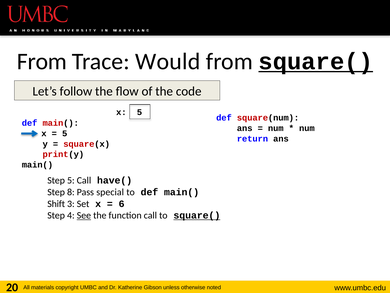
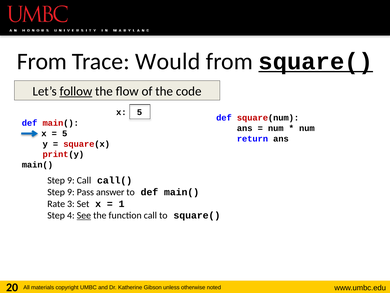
follow underline: none -> present (76, 91)
5: 5 -> 9 (71, 180)
have(: have( -> call( (115, 180)
8: 8 -> 9 (71, 192)
special: special -> answer (110, 192)
Shift: Shift -> Rate (56, 203)
6: 6 -> 1 (122, 203)
square( underline: present -> none (197, 215)
